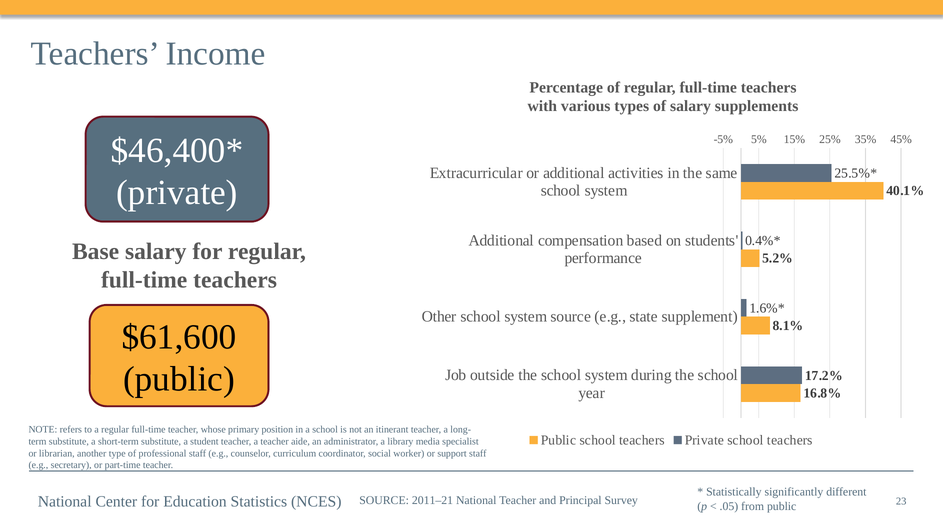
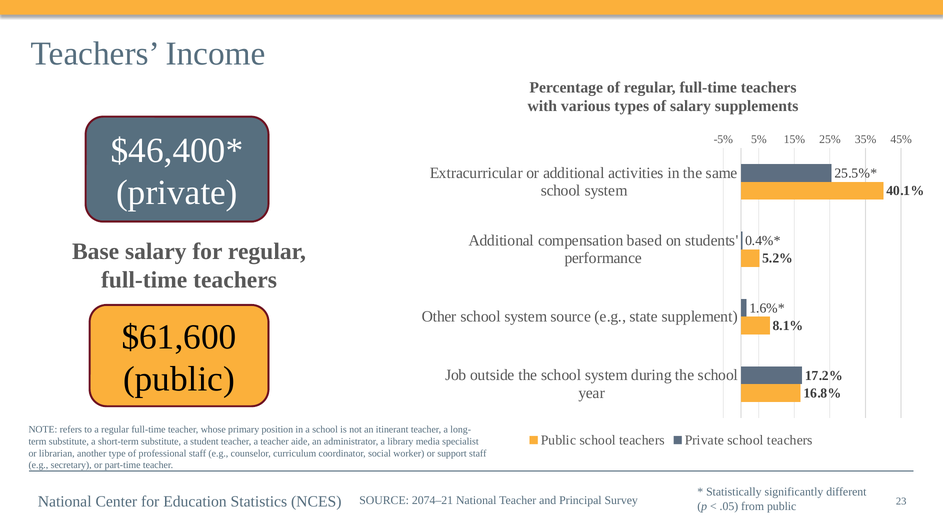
2011–21: 2011–21 -> 2074–21 (432, 501)
